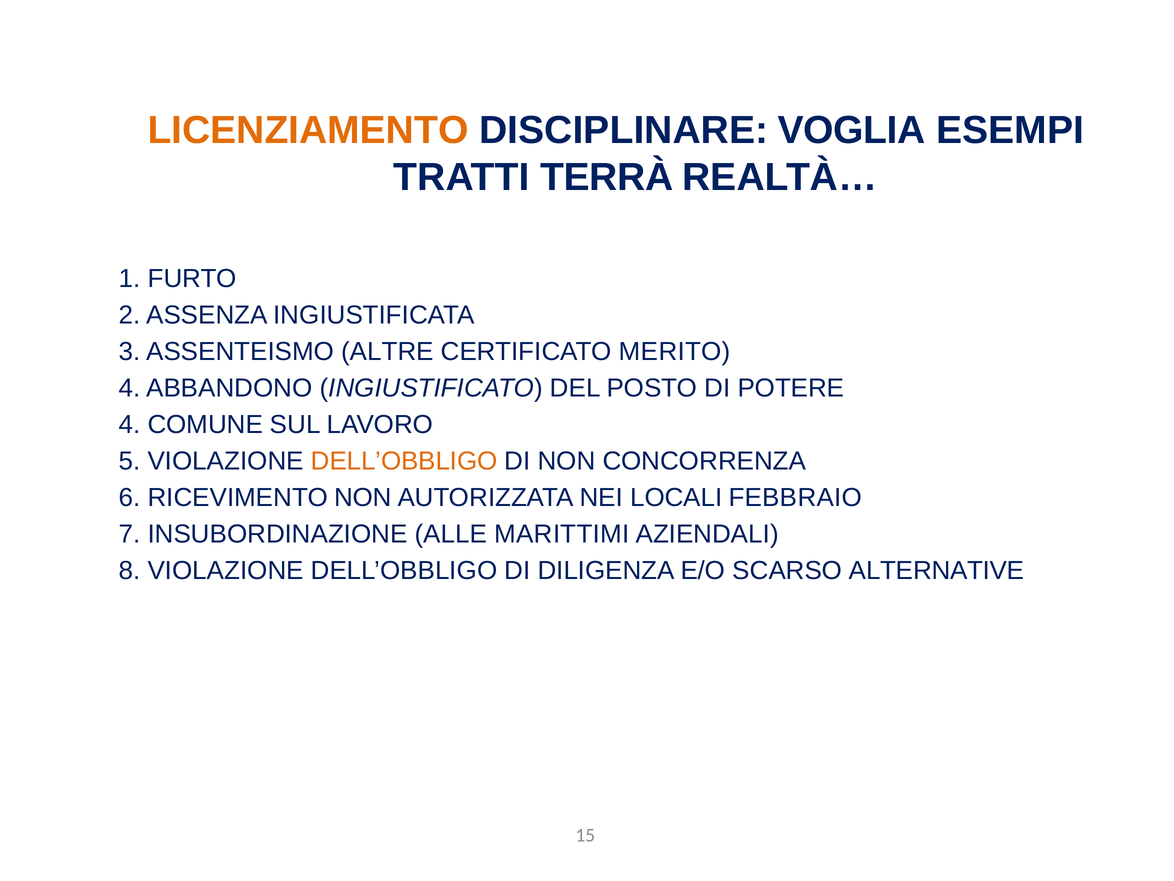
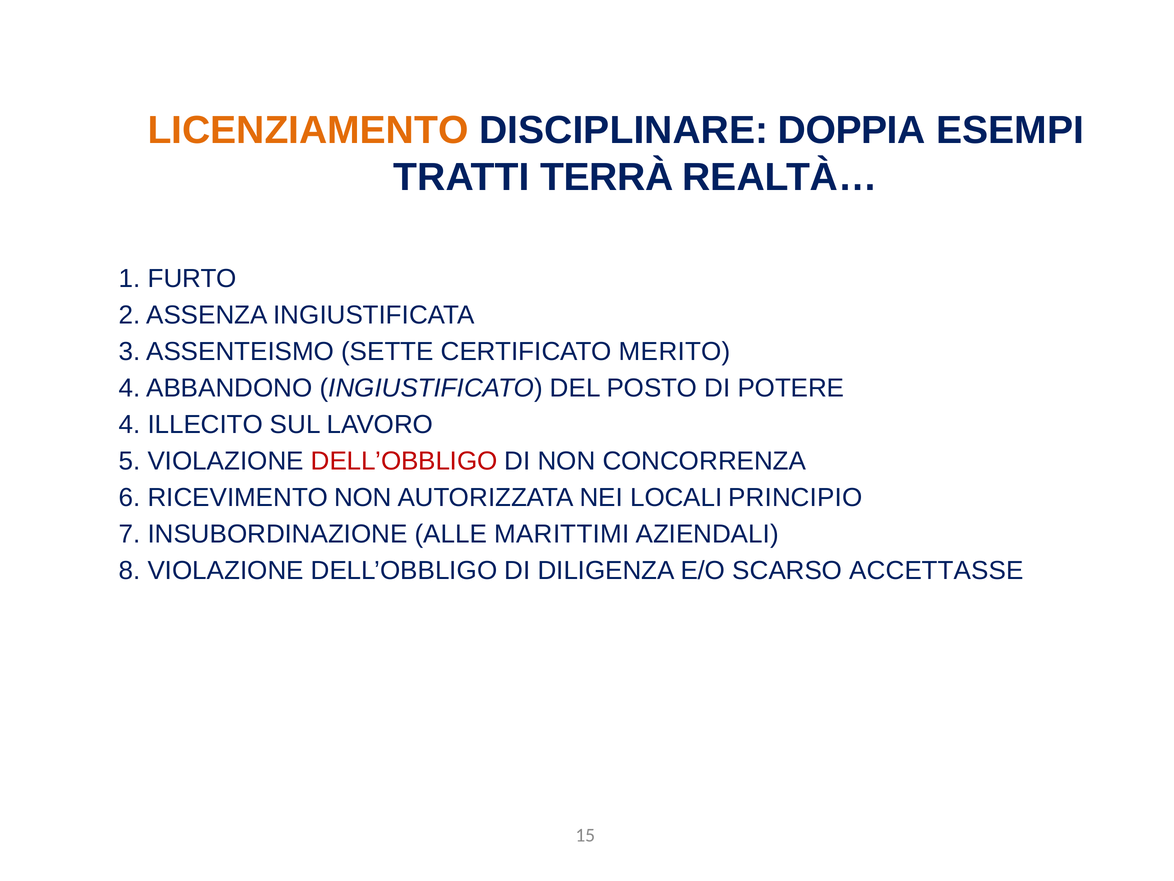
VOGLIA: VOGLIA -> DOPPIA (852, 130)
ALTRE: ALTRE -> SETTE (387, 351)
COMUNE: COMUNE -> ILLECITO (205, 424)
DELL’OBBLIGO colour: orange -> red (404, 461)
FEBBRAIO: FEBBRAIO -> PRINCIPIO (795, 497)
ALTERNATIVE: ALTERNATIVE -> ACCETTASSE (936, 570)
